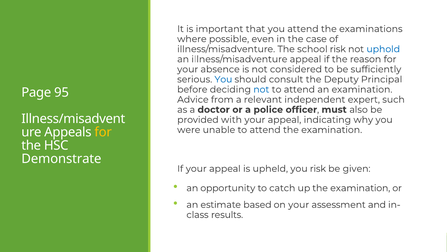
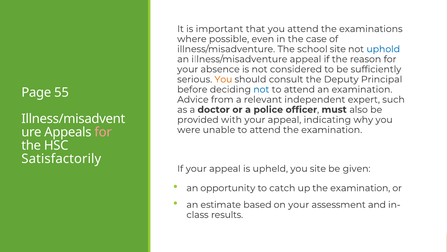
school risk: risk -> site (338, 49)
You colour: blue -> orange (223, 79)
95: 95 -> 55 (61, 92)
for colour: yellow -> pink (103, 132)
Demonstrate: Demonstrate -> Satisfactorily (61, 159)
you risk: risk -> site (318, 168)
